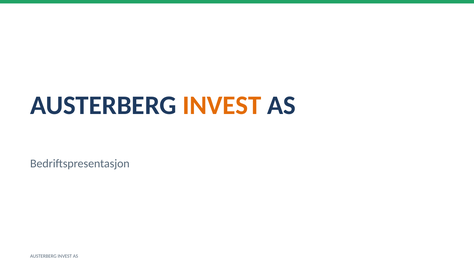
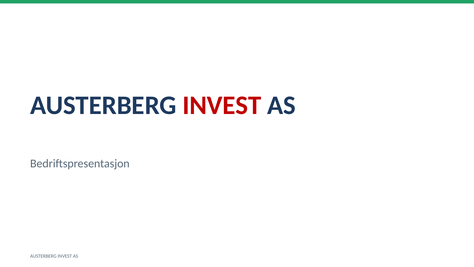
INVEST colour: orange -> red (222, 105)
